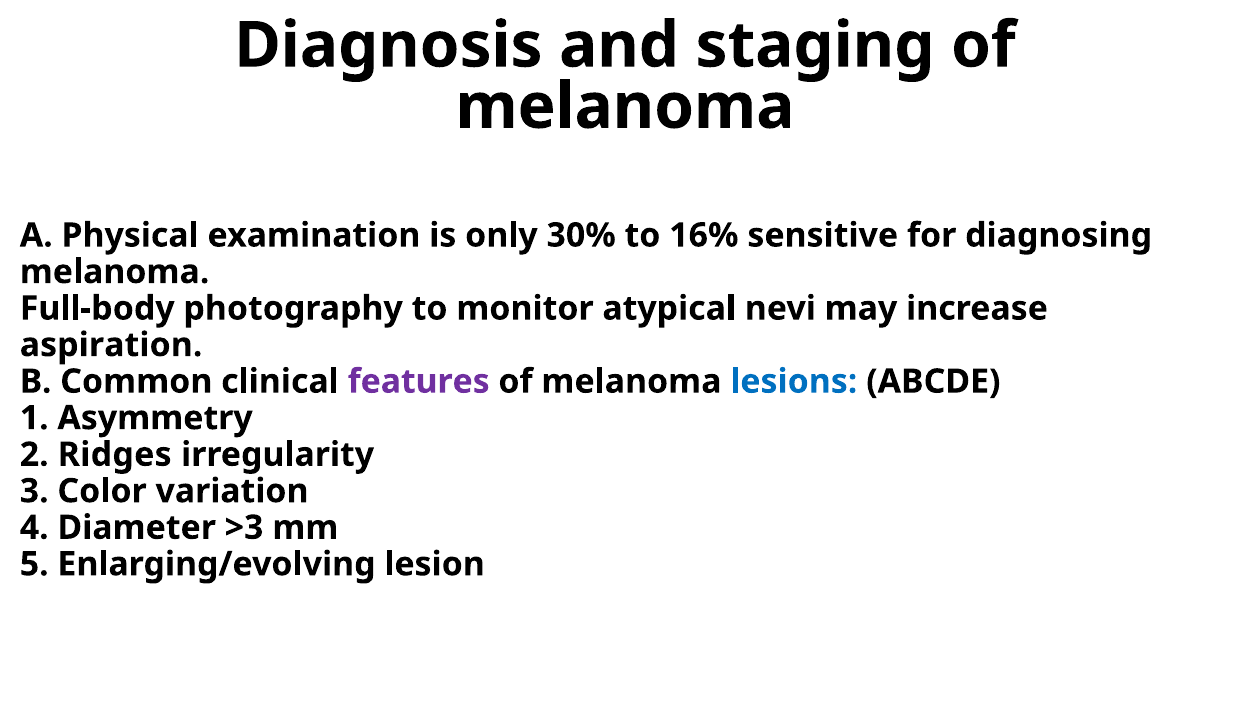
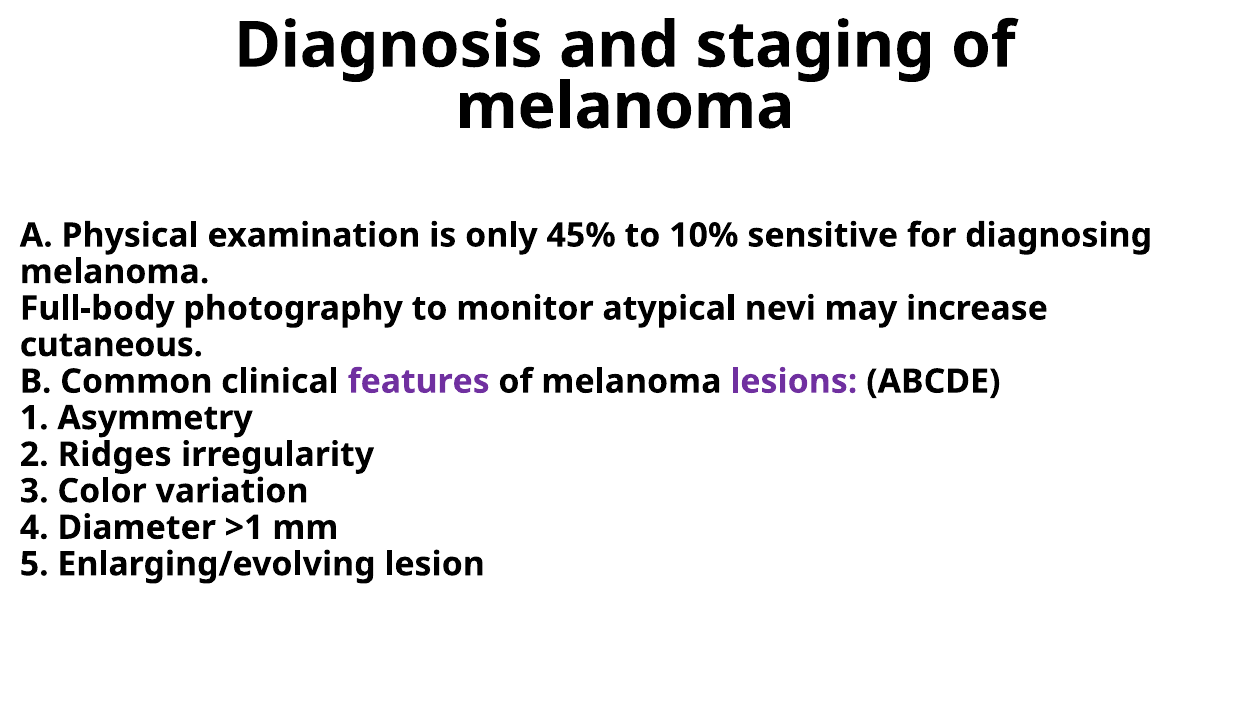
30%: 30% -> 45% (581, 235)
16%: 16% -> 10% (704, 235)
aspiration: aspiration -> cutaneous (111, 345)
lesions colour: blue -> purple (794, 382)
>3: >3 -> >1 (244, 528)
